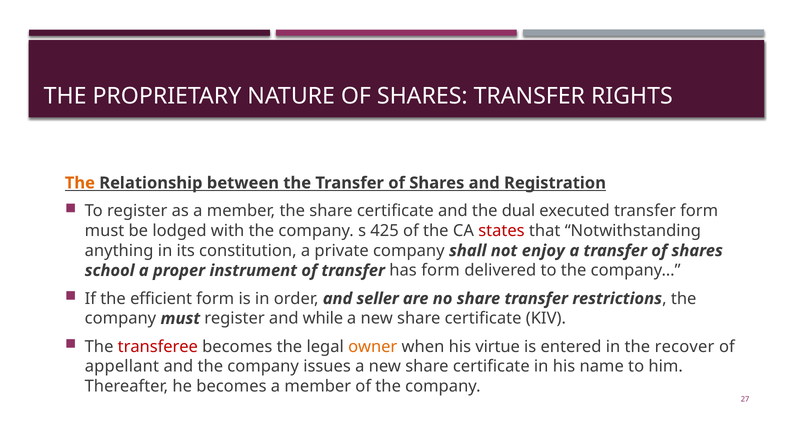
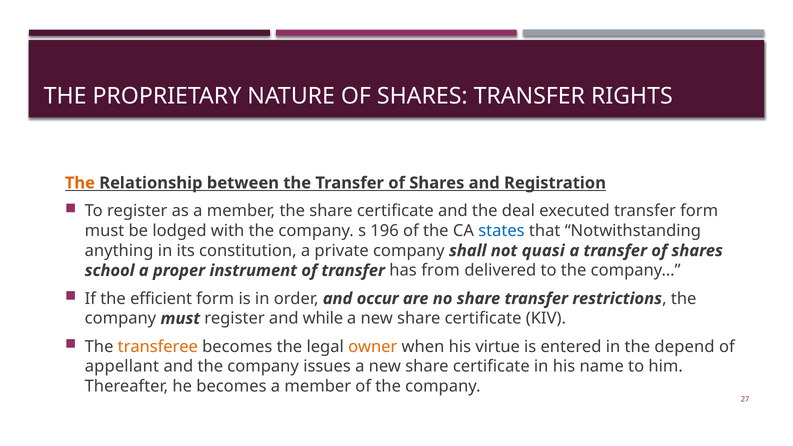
dual: dual -> deal (518, 211)
425: 425 -> 196 (385, 231)
states colour: red -> blue (501, 231)
enjoy: enjoy -> quasi (543, 251)
has form: form -> from (440, 271)
seller: seller -> occur (378, 299)
transferee colour: red -> orange (158, 347)
recover: recover -> depend (685, 347)
